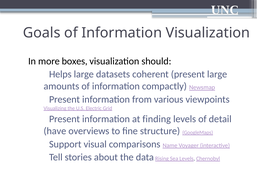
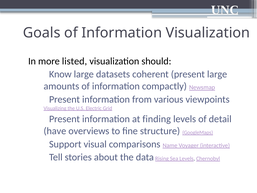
boxes: boxes -> listed (74, 61)
Helps: Helps -> Know (60, 74)
